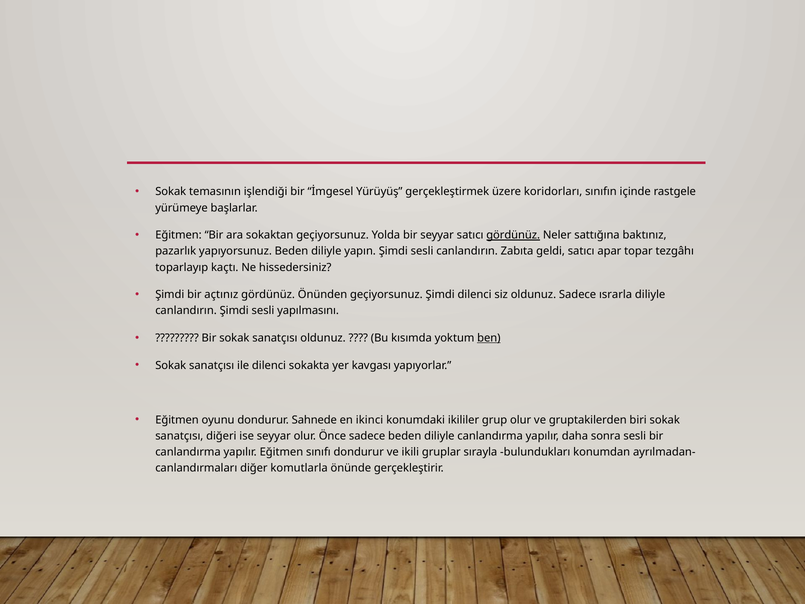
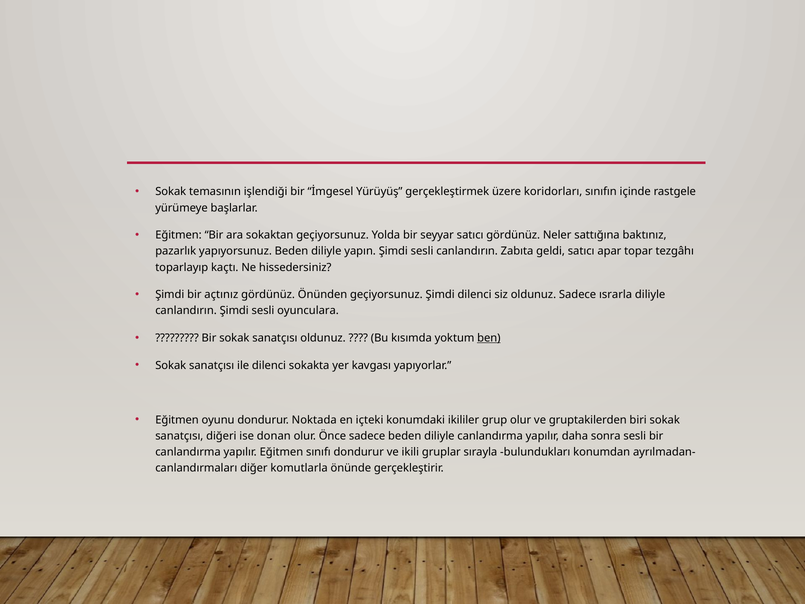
gördünüz underline: present -> none (513, 235)
yapılmasını: yapılmasını -> oyunculara (308, 311)
Sahnede: Sahnede -> Noktada (314, 420)
ikinci: ikinci -> içteki (370, 420)
ise seyyar: seyyar -> donan (274, 436)
